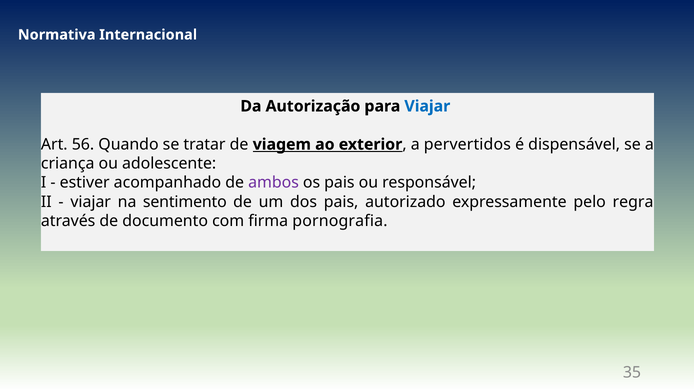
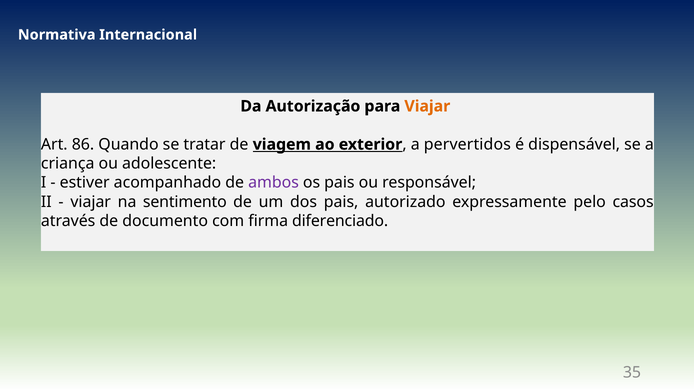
Viajar colour: blue -> orange (427, 106)
56: 56 -> 86 (83, 144)
regra: regra -> casos (633, 201)
pornografia: pornografia -> diferenciado (340, 221)
